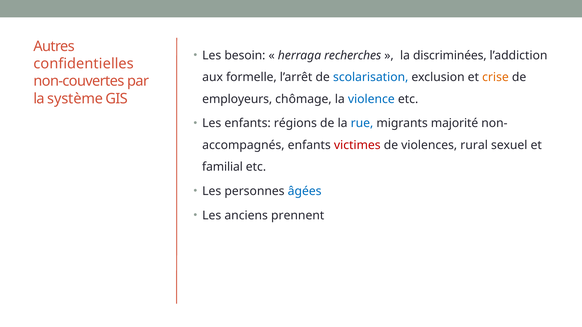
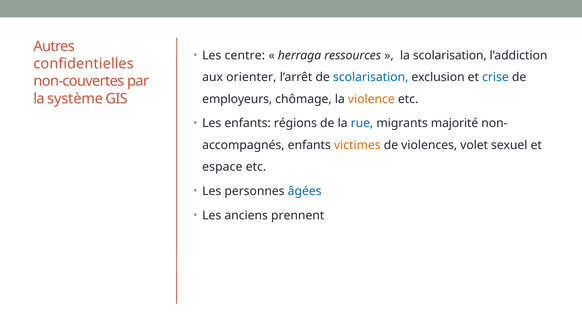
besoin: besoin -> centre (245, 55)
recherches: recherches -> ressources (353, 55)
la discriminées: discriminées -> scolarisation (450, 55)
formelle: formelle -> orienter (251, 77)
crise colour: orange -> blue (495, 77)
violence colour: blue -> orange (371, 99)
victimes colour: red -> orange (357, 145)
rural: rural -> volet (474, 145)
familial: familial -> espace (222, 167)
